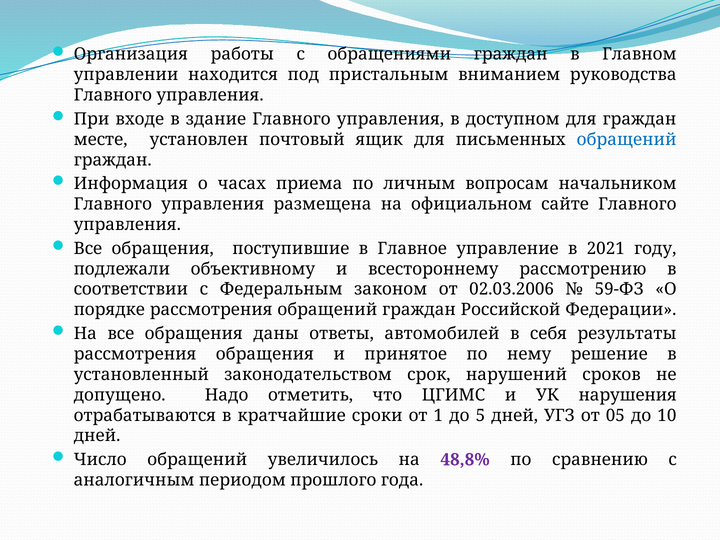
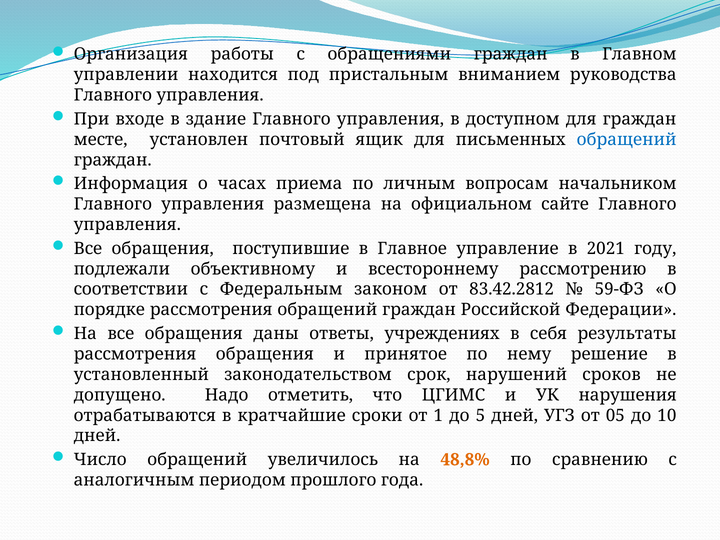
02.03.2006: 02.03.2006 -> 83.42.2812 (512, 289)
автомобилей: автомобилей -> учреждениях (442, 334)
48,8% colour: purple -> orange (465, 460)
